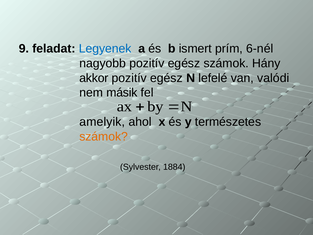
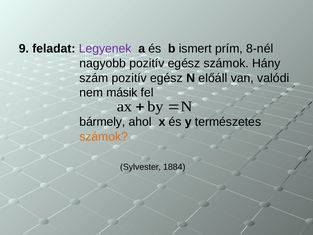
Legyenek colour: blue -> purple (105, 49)
6-nél: 6-nél -> 8-nél (260, 49)
akkor: akkor -> szám (94, 78)
lefelé: lefelé -> előáll (213, 78)
amelyik: amelyik -> bármely (102, 122)
